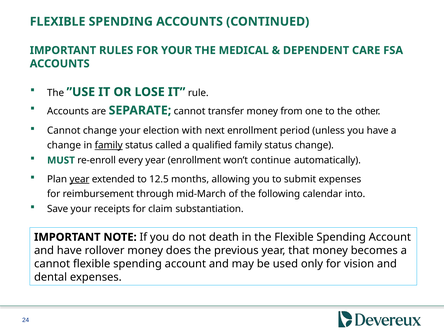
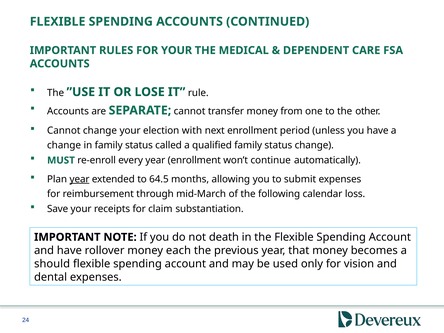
family underline: present -> none (109, 145)
12.5: 12.5 -> 64.5 (159, 179)
into: into -> loss (355, 194)
does: does -> each (178, 250)
cannot: cannot -> should (52, 264)
